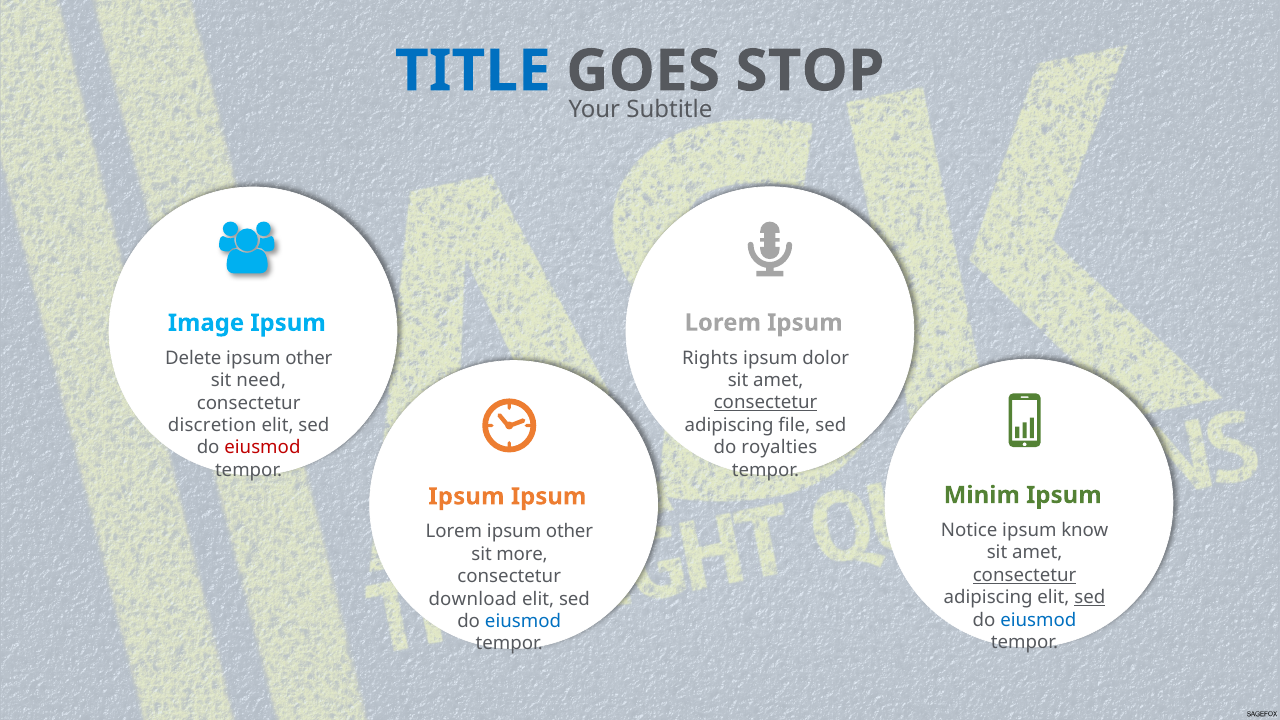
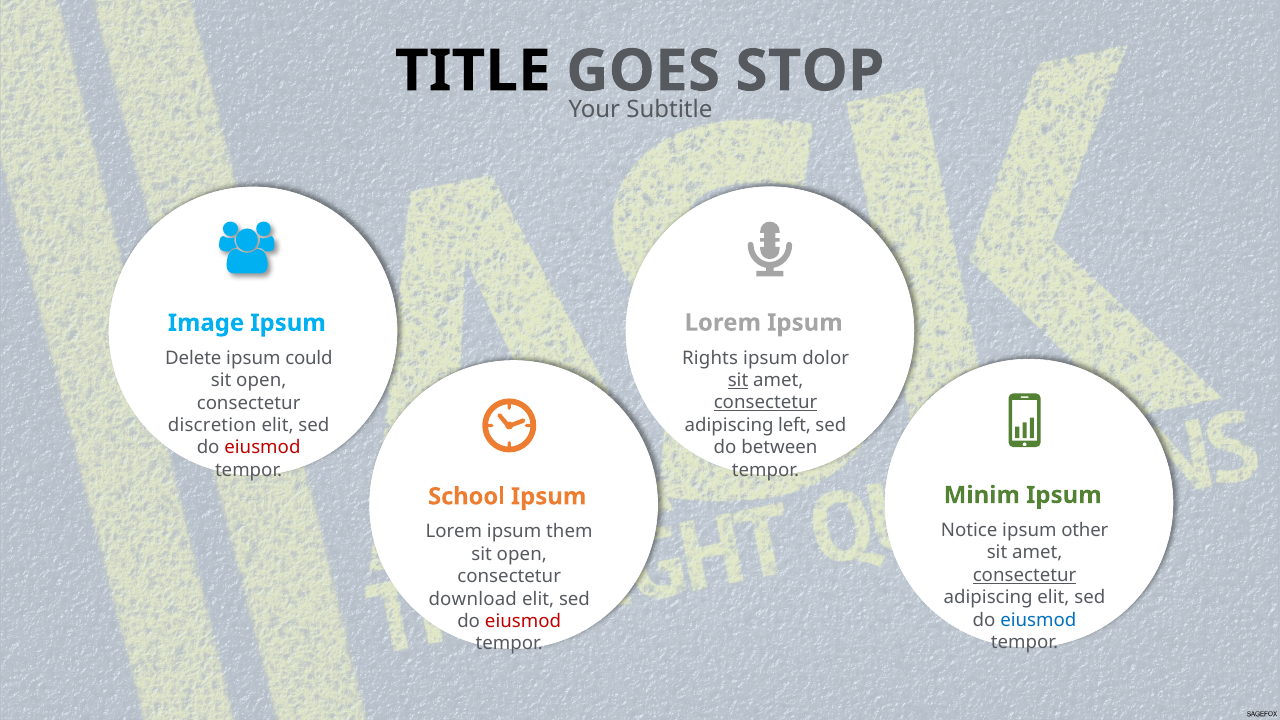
TITLE colour: blue -> black (473, 71)
other: other -> could (309, 358)
sit underline: none -> present (738, 380)
need: need -> open (261, 381)
file: file -> left (795, 425)
royalties: royalties -> between (779, 448)
Ipsum: Ipsum -> School (467, 496)
know: know -> other (1085, 530)
Lorem ipsum other: other -> them (569, 532)
more: more -> open (522, 554)
sed underline: present -> none (1090, 598)
eiusmod colour: blue -> red (523, 621)
